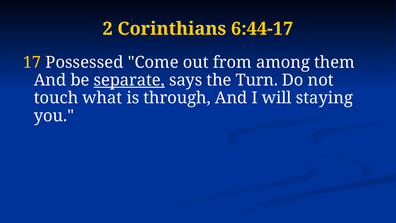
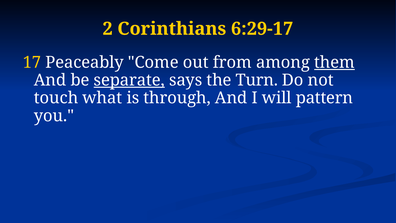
6:44-17: 6:44-17 -> 6:29-17 (262, 29)
Possessed: Possessed -> Peaceably (85, 62)
them underline: none -> present (335, 62)
staying: staying -> pattern (324, 98)
